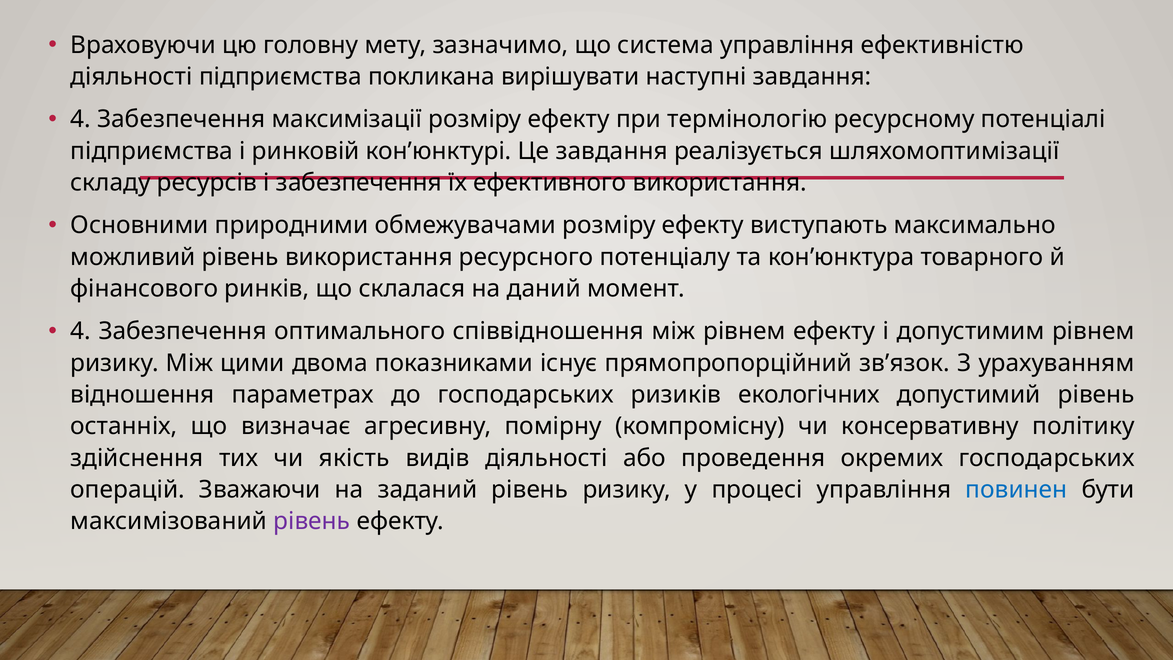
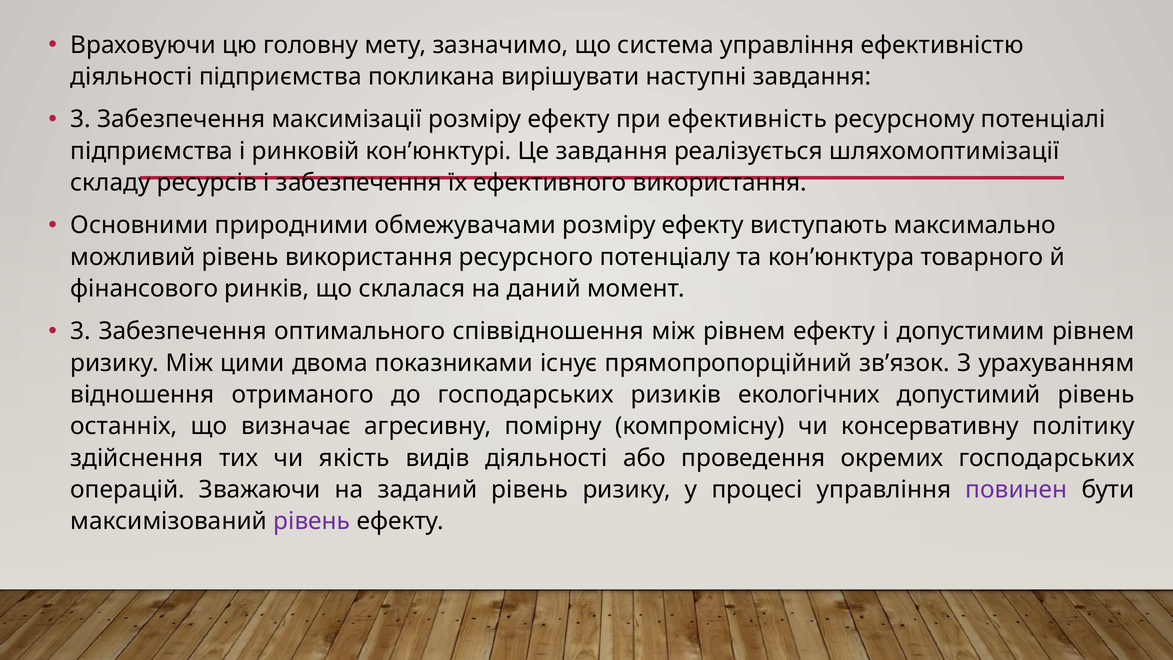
4: 4 -> 3 (81, 119)
термінологію: термінологію -> ефективність (747, 119)
4: 4 -> 3 (81, 331)
параметрах: параметрах -> отриманого (303, 395)
повинен colour: blue -> purple (1016, 490)
